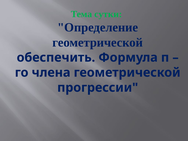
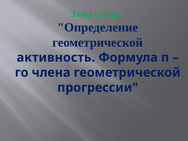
обеспечить: обеспечить -> активность (56, 58)
